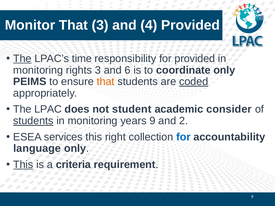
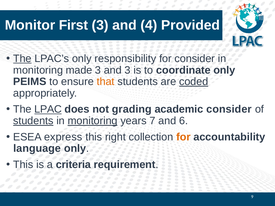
Monitor That: That -> First (73, 25)
LPAC’s time: time -> only (82, 59)
for provided: provided -> consider (195, 59)
rights: rights -> made (79, 70)
and 6: 6 -> 3 (128, 70)
LPAC underline: none -> present (48, 109)
student: student -> grading (132, 109)
monitoring underline: none -> present (93, 121)
years 9: 9 -> 7 (152, 121)
2: 2 -> 6 (184, 121)
services: services -> express (63, 137)
for colour: blue -> orange (183, 137)
This underline: present -> none (23, 165)
